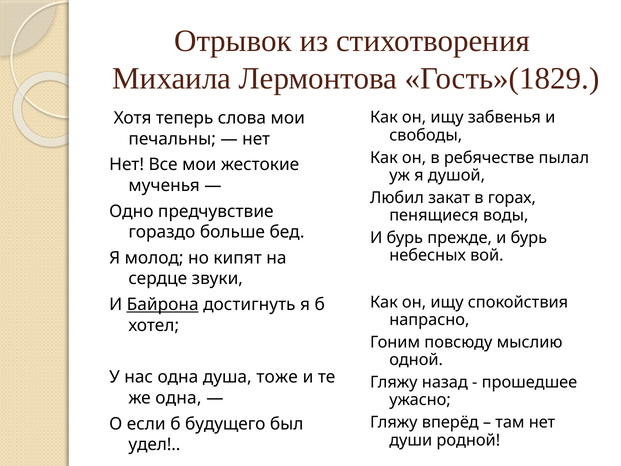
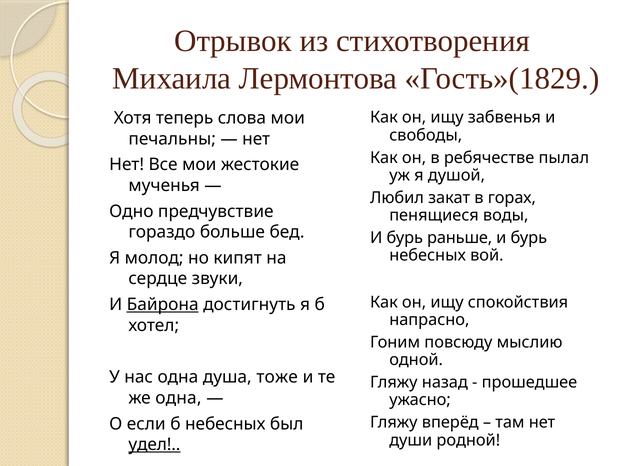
прежде: прежде -> раньше (460, 238)
б будущего: будущего -> небесных (225, 424)
удел underline: none -> present (154, 444)
